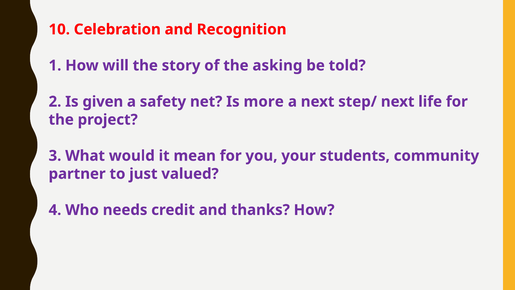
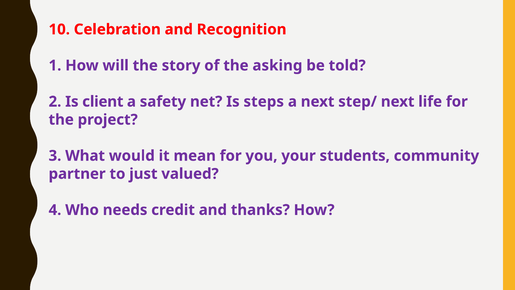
given: given -> client (103, 102)
more: more -> steps (264, 102)
